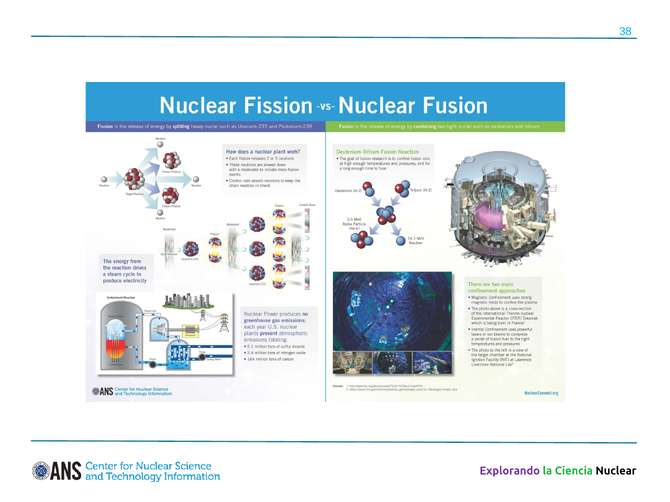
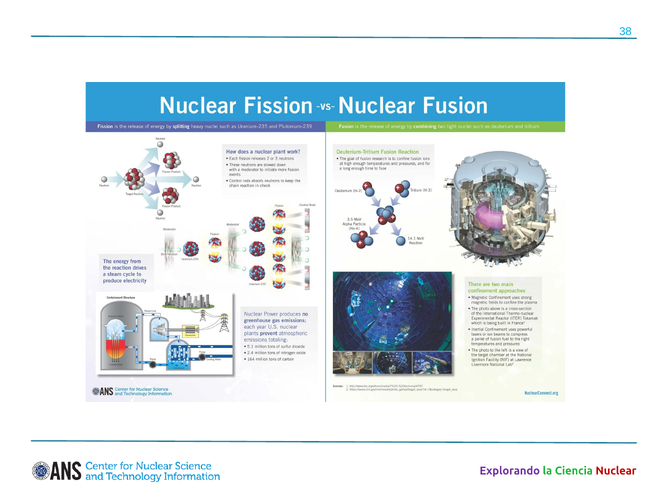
Nuclear colour: black -> red (616, 471)
